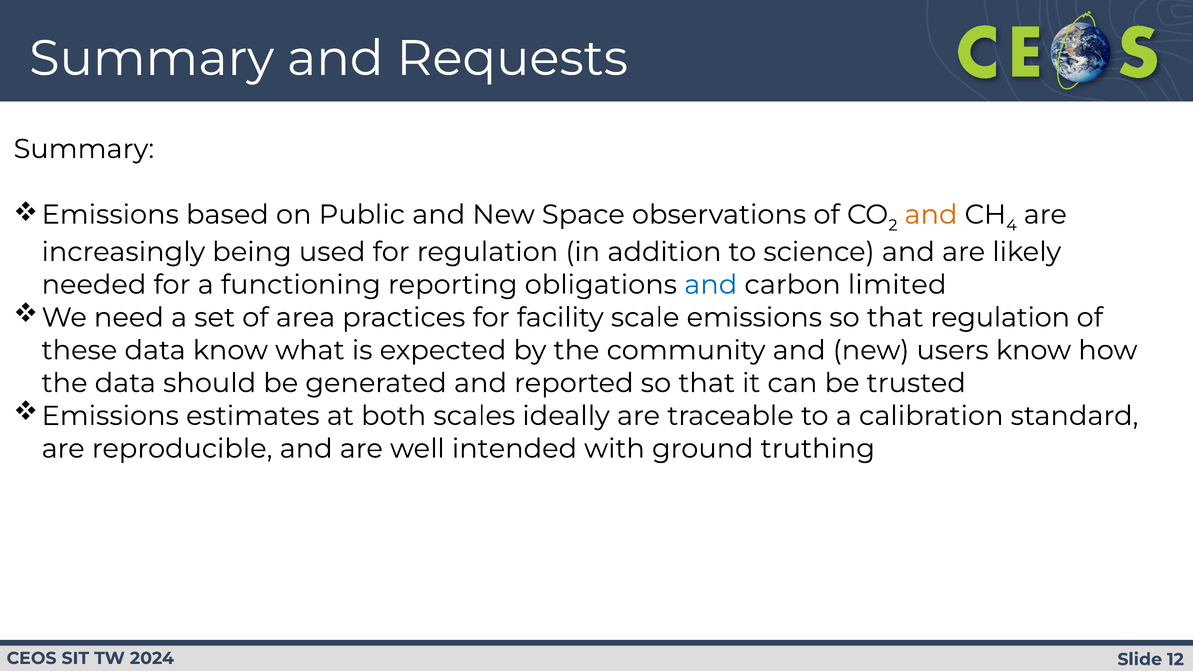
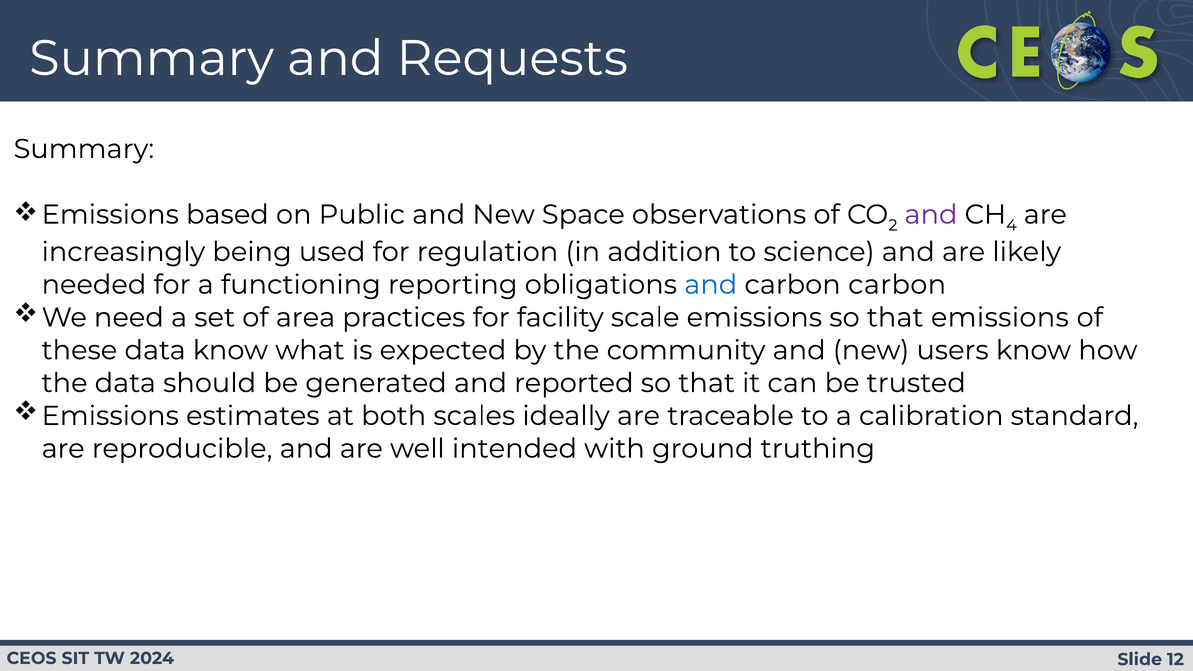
and colour: orange -> purple (931, 215)
carbon limited: limited -> carbon (897, 285)
that regulation: regulation -> emissions (1000, 318)
